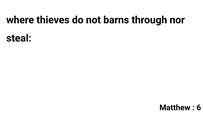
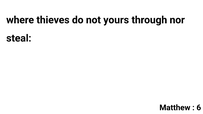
barns: barns -> yours (116, 20)
